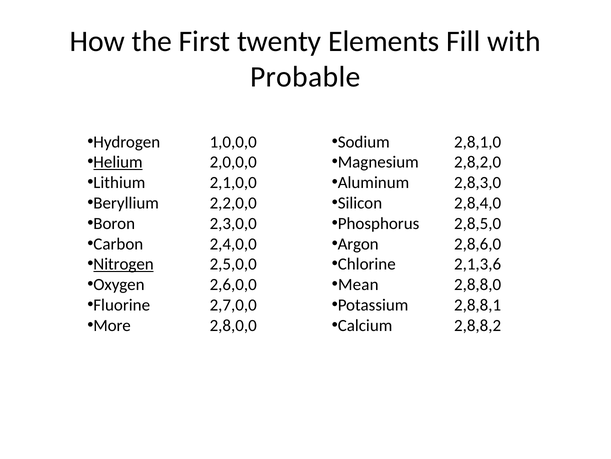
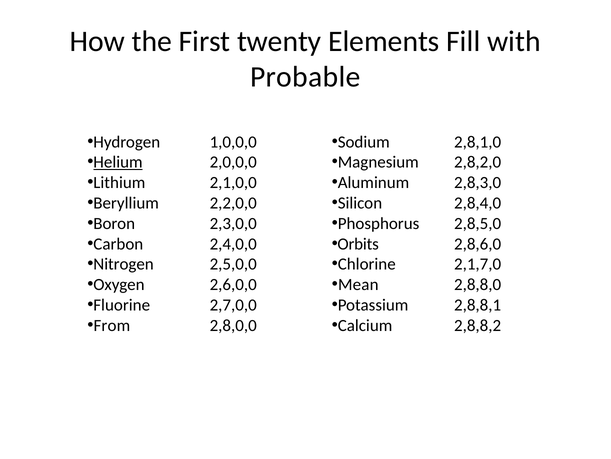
Argon: Argon -> Orbits (358, 244)
Nitrogen underline: present -> none (124, 264)
2,1,3,6: 2,1,3,6 -> 2,1,7,0 (478, 264)
More: More -> From (112, 325)
